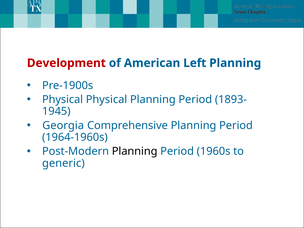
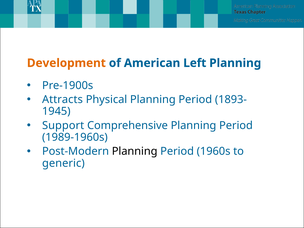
Development colour: red -> orange (66, 63)
Physical: Physical -> Attracts (62, 100)
Georgia: Georgia -> Support (63, 125)
1964-1960s: 1964-1960s -> 1989-1960s (75, 137)
